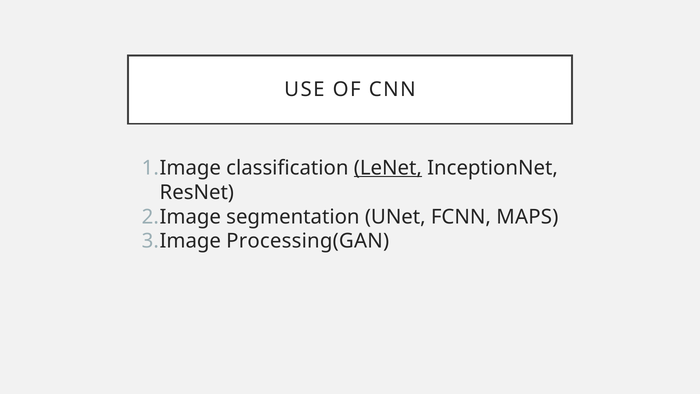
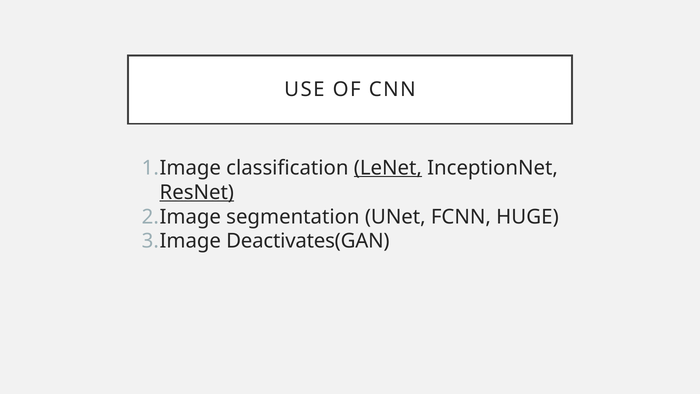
ResNet underline: none -> present (197, 192)
MAPS: MAPS -> HUGE (527, 217)
Processing(GAN: Processing(GAN -> Deactivates(GAN (308, 241)
